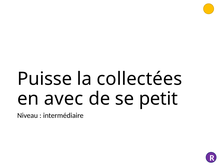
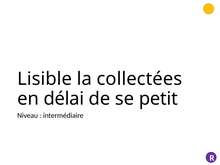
Puisse: Puisse -> Lisible (45, 79)
avec: avec -> délai (64, 99)
